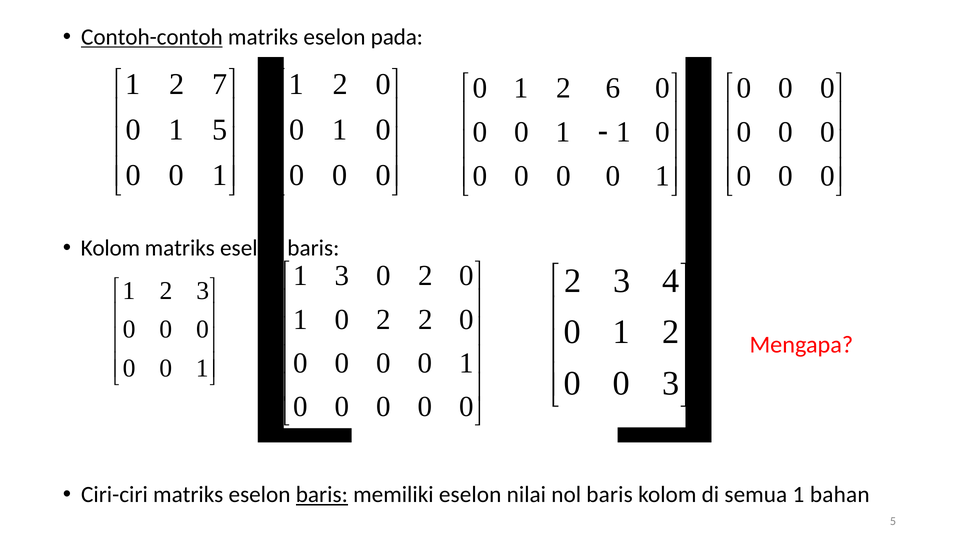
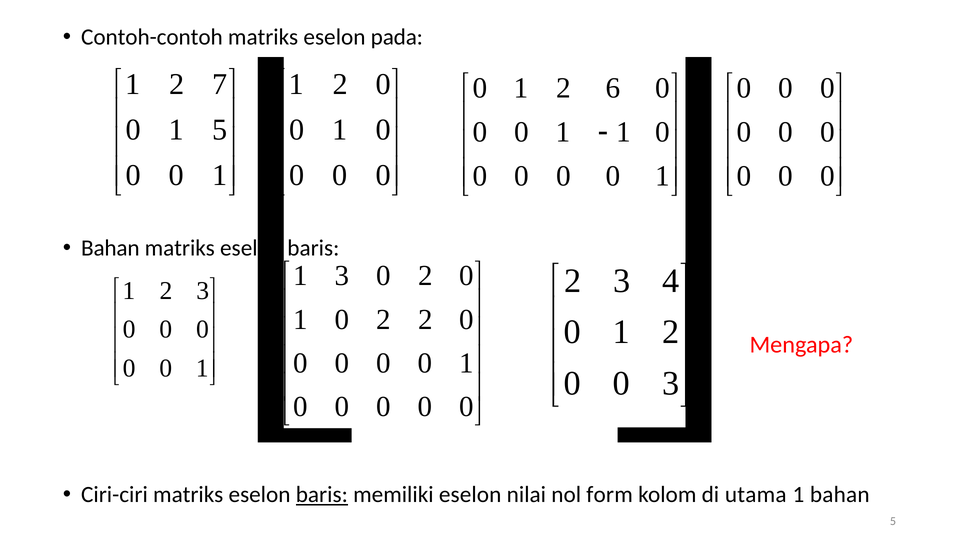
Contoh-contoh underline: present -> none (152, 37)
Kolom: Kolom -> Bahan (110, 248)
nol baris: baris -> form (610, 494)
semua: semua -> utama (756, 494)
